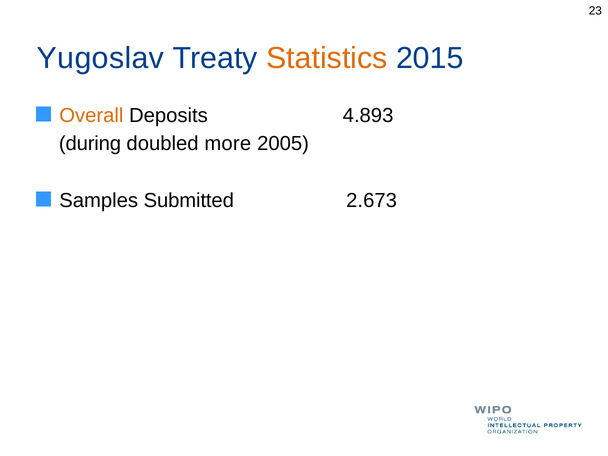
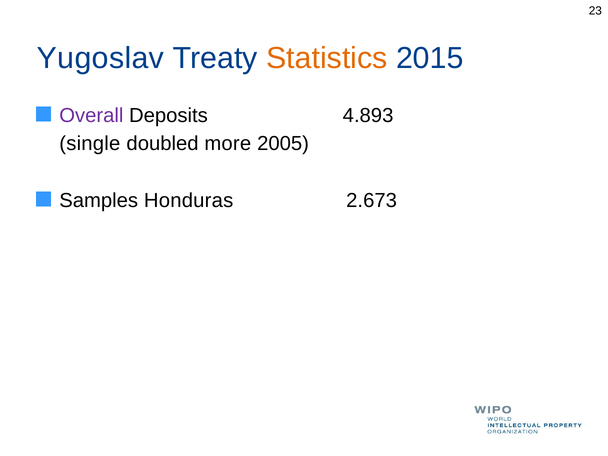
Overall colour: orange -> purple (91, 115)
during: during -> single (90, 144)
Submitted: Submitted -> Honduras (189, 200)
